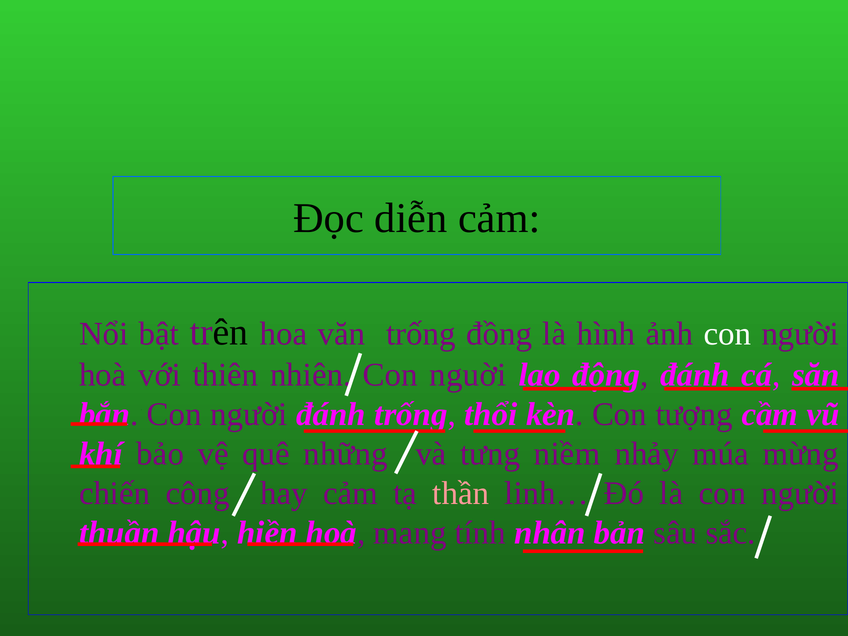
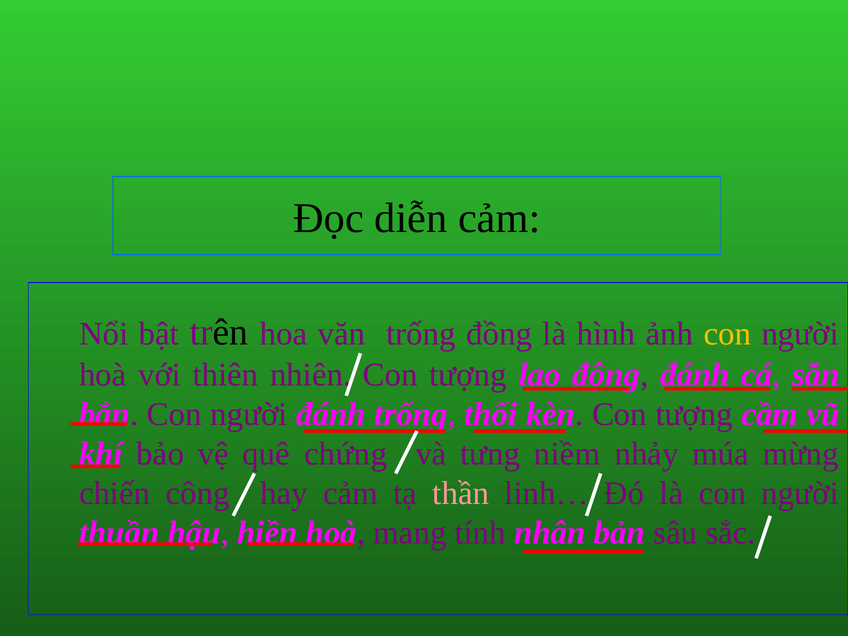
con colour: white -> yellow (727, 334)
nguời: nguời -> tượng (468, 375)
những: những -> chứng (346, 454)
